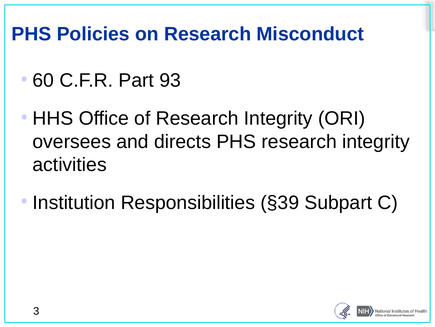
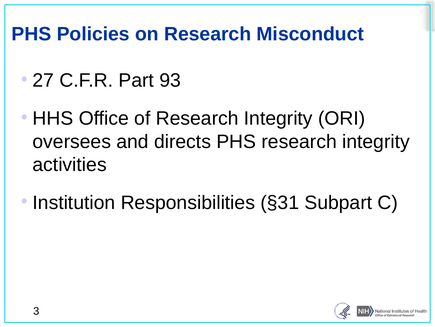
60: 60 -> 27 (43, 80)
§39: §39 -> §31 (280, 202)
